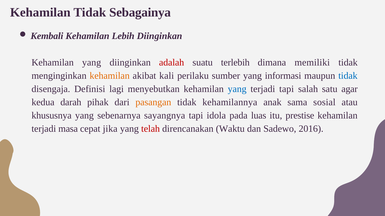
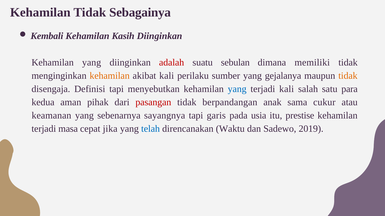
Lebih: Lebih -> Kasih (123, 36)
terlebih: terlebih -> sebulan (235, 63)
informasi: informasi -> gejalanya (283, 76)
tidak colour: blue -> orange (348, 76)
Definisi lagi: lagi -> tapi (117, 89)
terjadi tapi: tapi -> kali (287, 89)
agar: agar -> para (350, 89)
darah: darah -> aman (71, 103)
pasangan colour: orange -> red (153, 103)
kehamilannya: kehamilannya -> berpandangan (230, 103)
sosial: sosial -> cukur (324, 103)
khususnya: khususnya -> keamanan (51, 116)
idola: idola -> garis (216, 116)
luas: luas -> usia (259, 116)
telah colour: red -> blue (151, 129)
2016: 2016 -> 2019 (311, 129)
